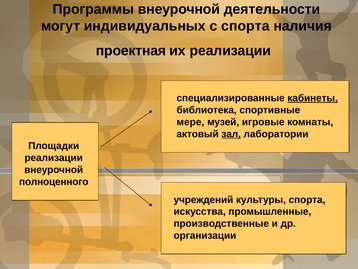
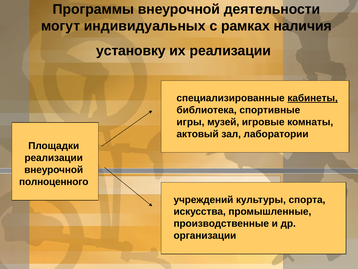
с спорта: спорта -> рамках (245, 26)
проектная: проектная -> установку (131, 51)
мере: мере -> игры (190, 122)
зал underline: present -> none (231, 134)
